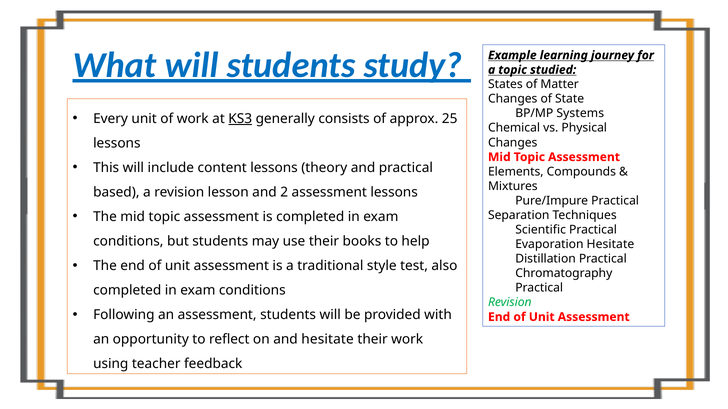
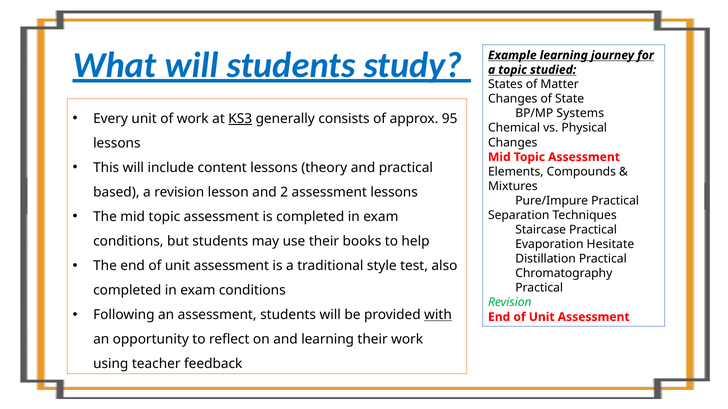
25: 25 -> 95 (450, 119)
Scientific: Scientific -> Staircase (541, 230)
with underline: none -> present (438, 315)
and hesitate: hesitate -> learning (328, 340)
